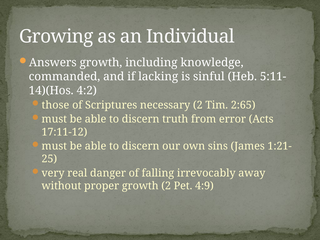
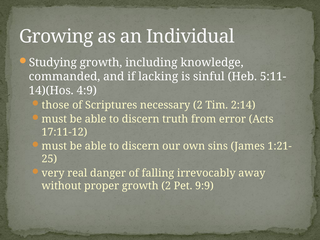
Answers: Answers -> Studying (53, 63)
4:2: 4:2 -> 4:9 (87, 90)
2:65: 2:65 -> 2:14 (243, 105)
4:9: 4:9 -> 9:9 (204, 186)
